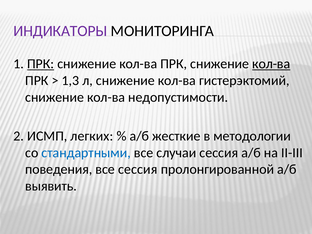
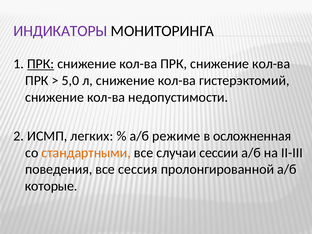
кол-ва underline: present -> none (271, 64)
1,3: 1,3 -> 5,0 (70, 81)
жесткие: жесткие -> режиме (176, 136)
методологии: методологии -> осложненная (252, 136)
стандартными colour: blue -> orange (86, 153)
случаи сессия: сессия -> сессии (219, 153)
выявить: выявить -> которые (51, 186)
